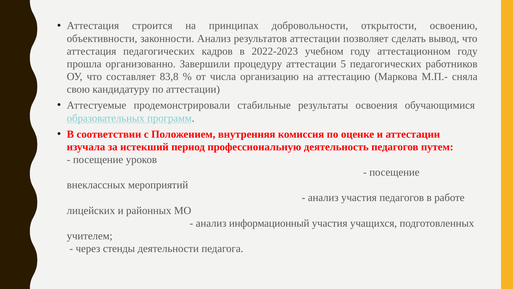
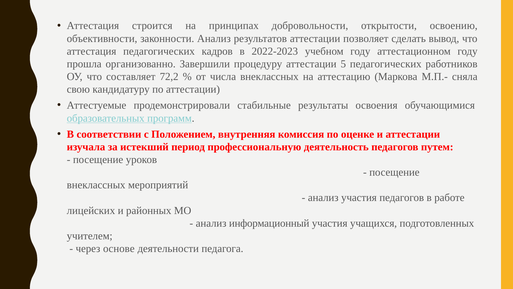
83,8: 83,8 -> 72,2 (169, 77)
числа организацию: организацию -> внеклассных (269, 77)
стенды: стенды -> основе (119, 248)
